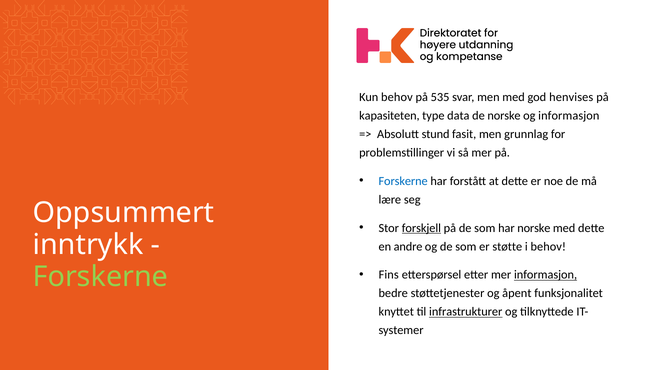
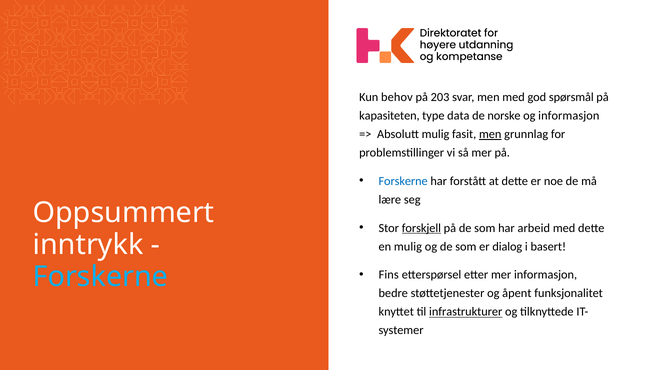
535: 535 -> 203 (440, 97)
henvises: henvises -> spørsmål (571, 97)
Absolutt stund: stund -> mulig (436, 134)
men underline: none -> present (490, 134)
har norske: norske -> arbeid (534, 228)
en andre: andre -> mulig (408, 246)
støtte: støtte -> dialog (507, 246)
i behov: behov -> basert (548, 246)
informasjon underline: present -> none (546, 275)
Forskerne colour: light green -> light blue (100, 277)
